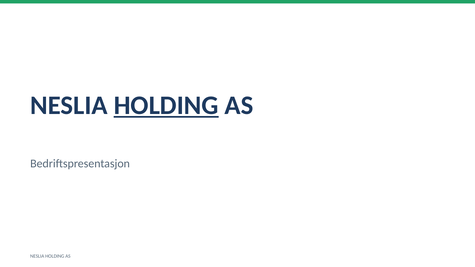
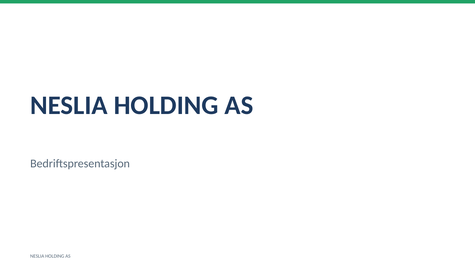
HOLDING underline: present -> none (166, 105)
